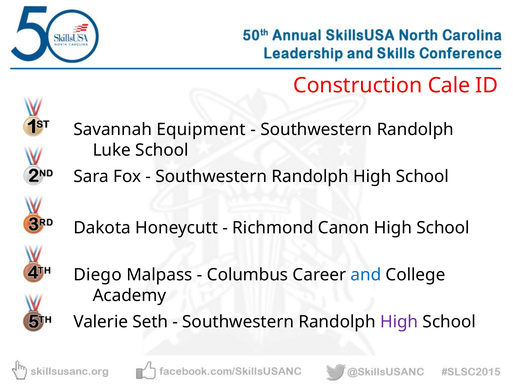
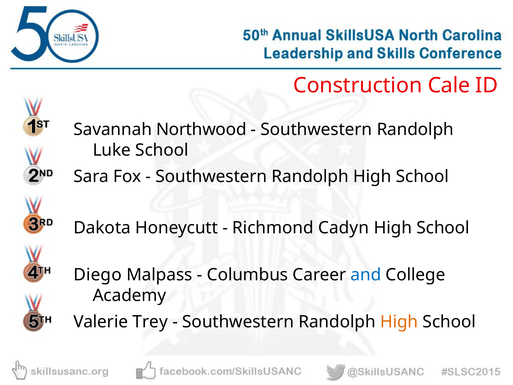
Equipment: Equipment -> Northwood (201, 129)
Canon: Canon -> Cadyn (344, 228)
Seth: Seth -> Trey (150, 322)
High colour: purple -> orange (399, 322)
